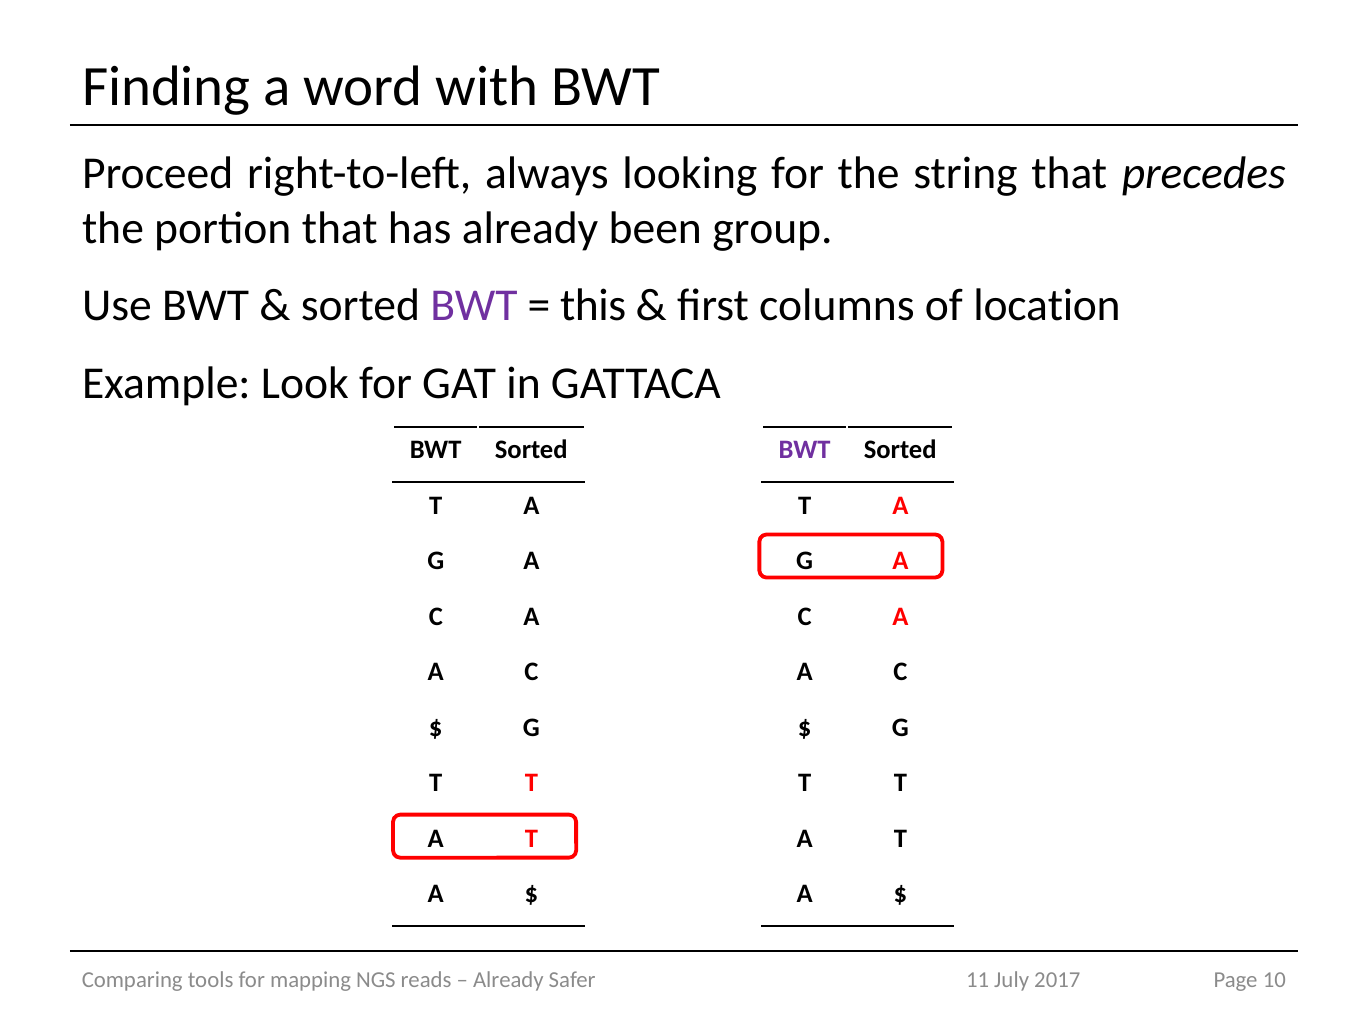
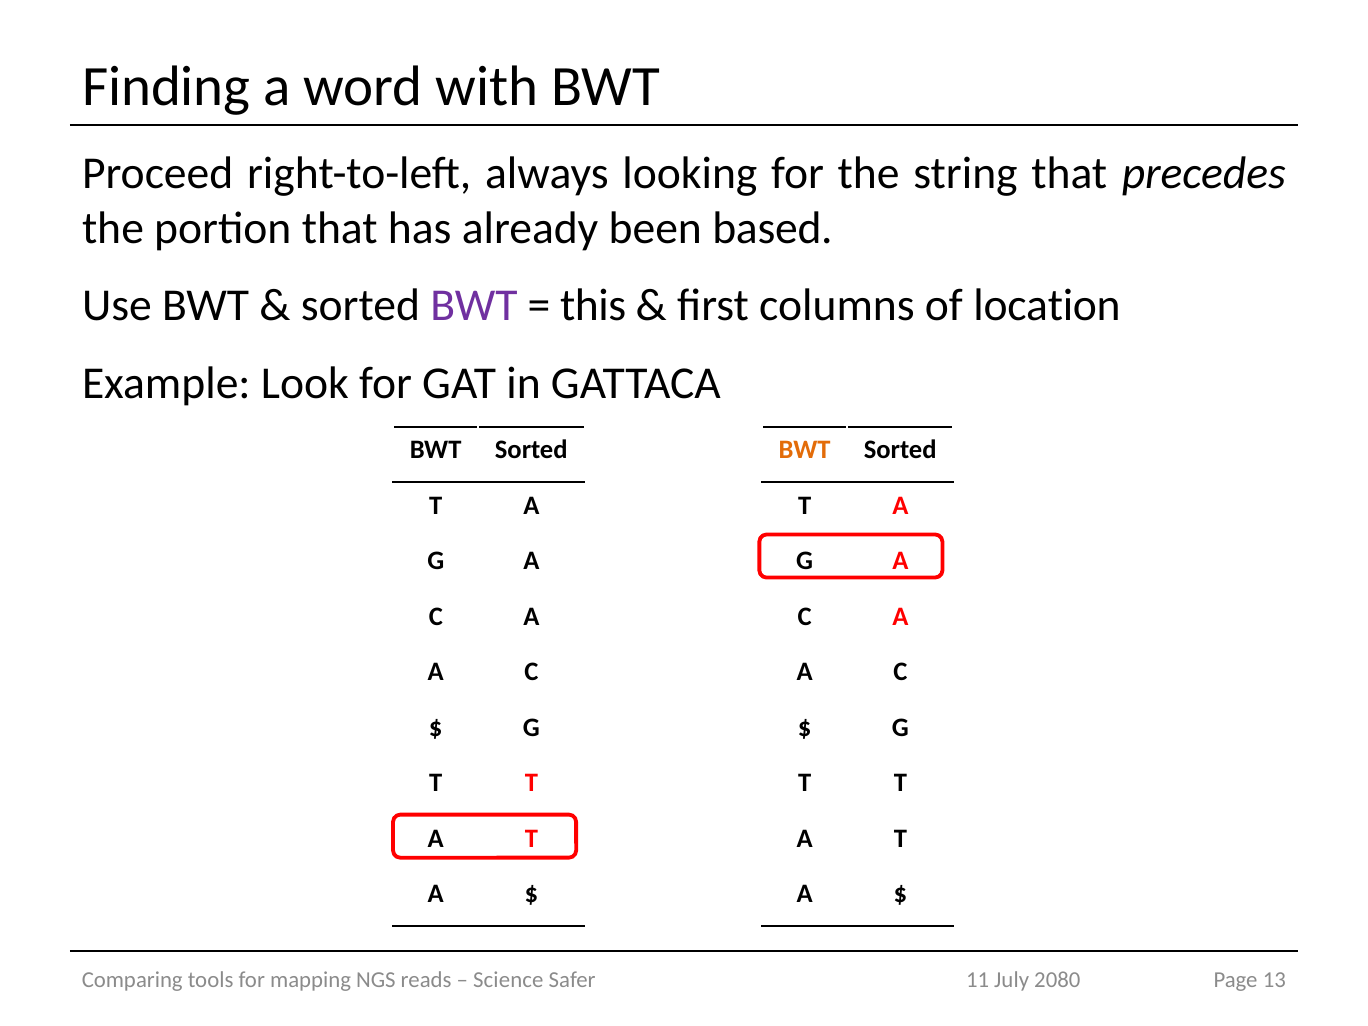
group: group -> based (773, 228)
BWT colour: purple -> orange (805, 450)
2017: 2017 -> 2080 (1057, 980)
Already: Already -> Science (508, 980)
10: 10 -> 13 (1274, 980)
